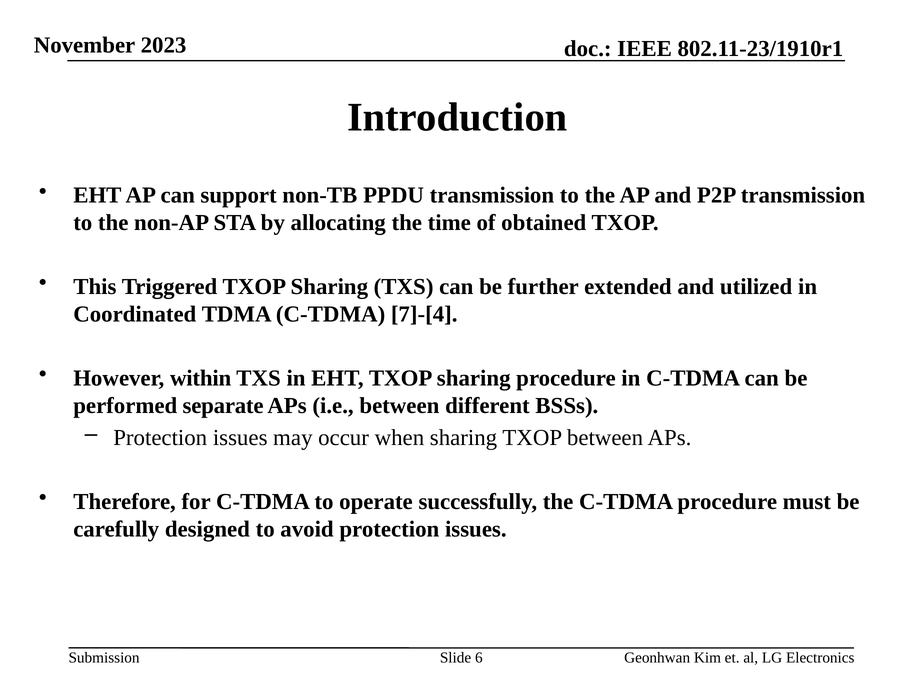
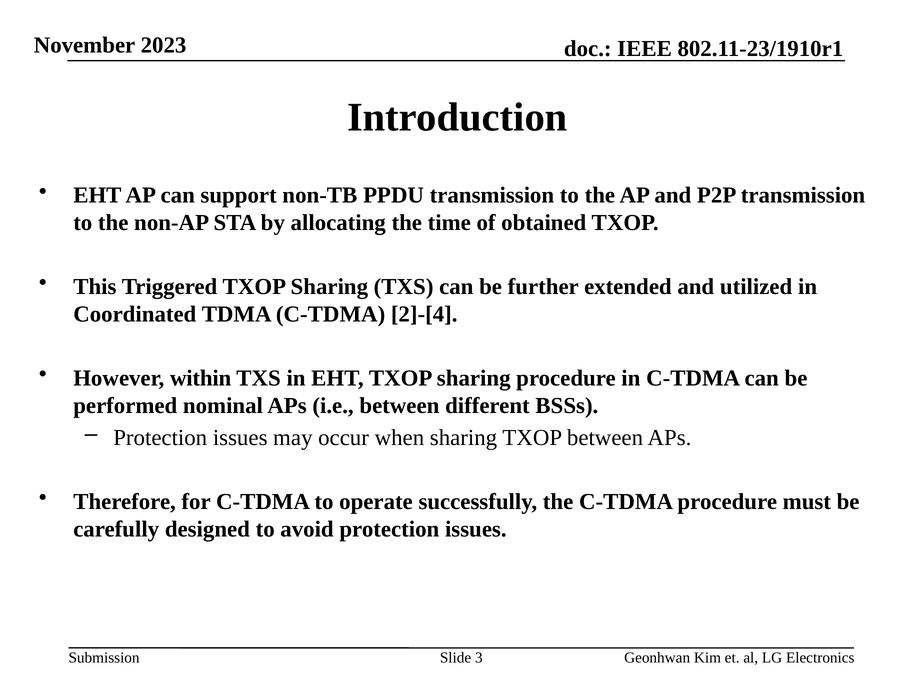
7]-[4: 7]-[4 -> 2]-[4 (424, 314)
separate: separate -> nominal (223, 406)
6: 6 -> 3 (479, 658)
